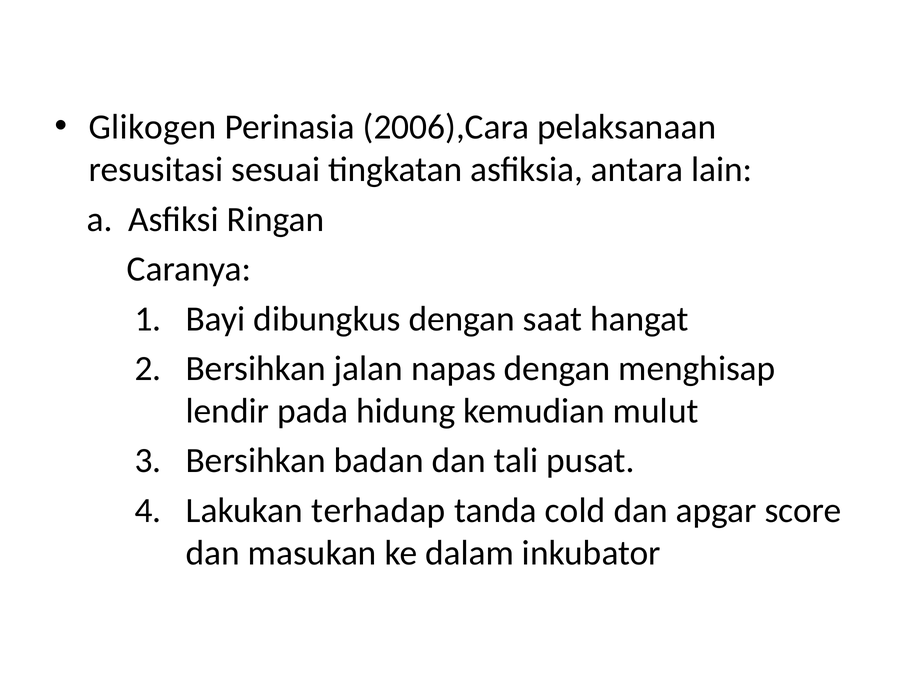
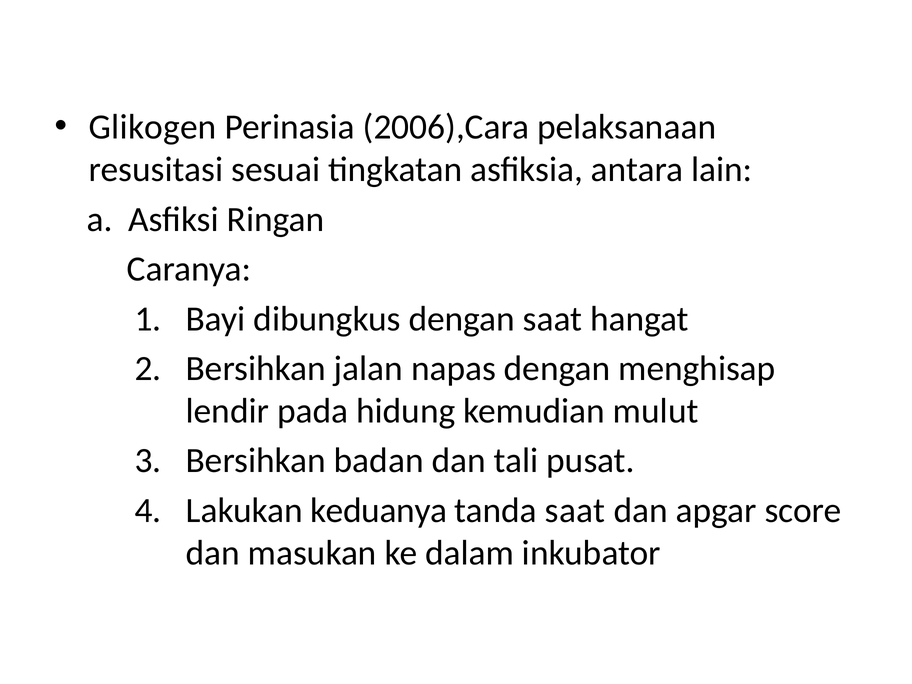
terhadap: terhadap -> keduanya (379, 510)
tanda cold: cold -> saat (575, 510)
